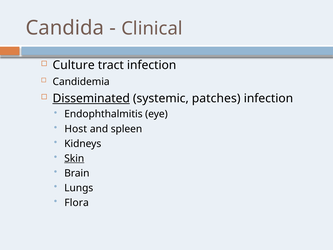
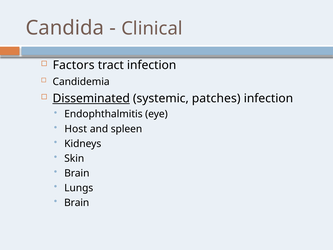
Culture: Culture -> Factors (74, 65)
Skin underline: present -> none (74, 158)
Flora: Flora -> Brain (77, 203)
